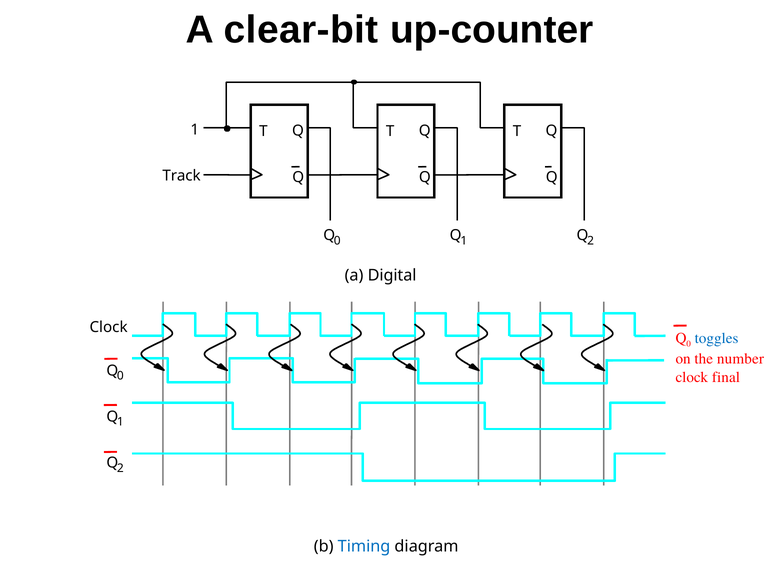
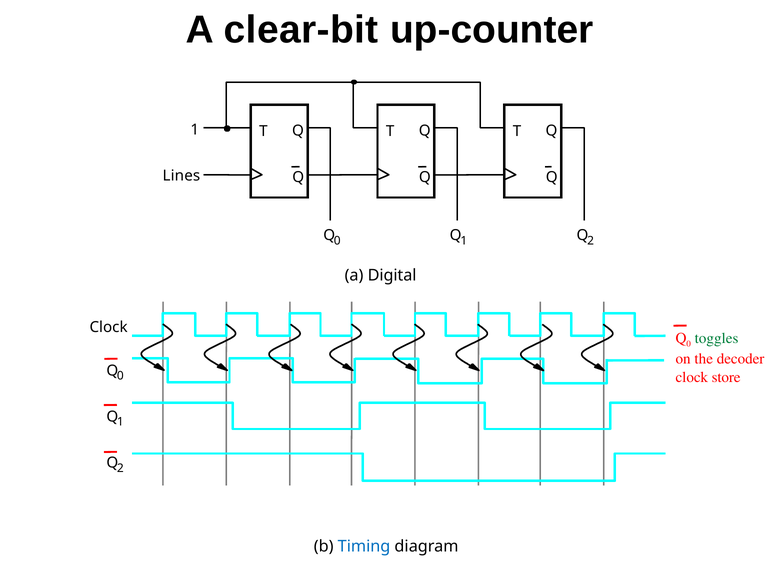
Track: Track -> Lines (181, 175)
toggles colour: blue -> green (717, 338)
number: number -> decoder (741, 359)
final: final -> store (726, 377)
